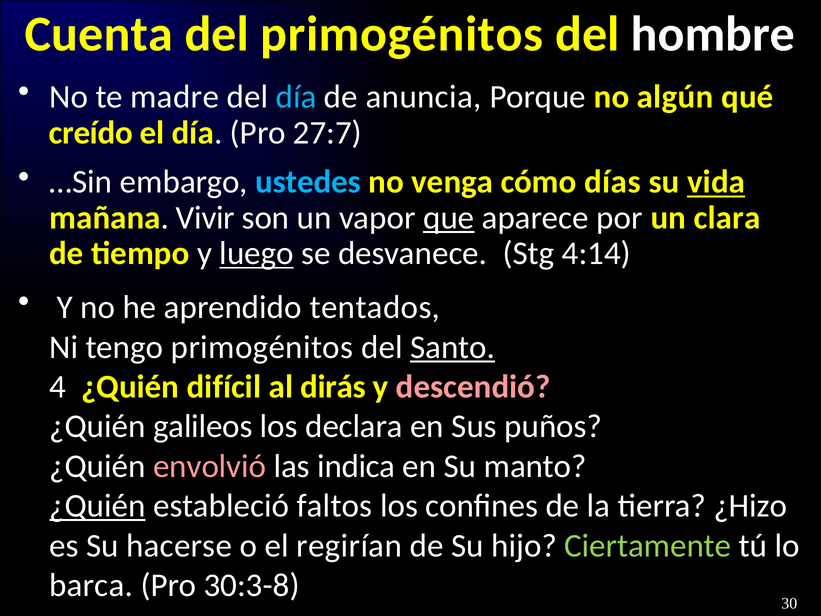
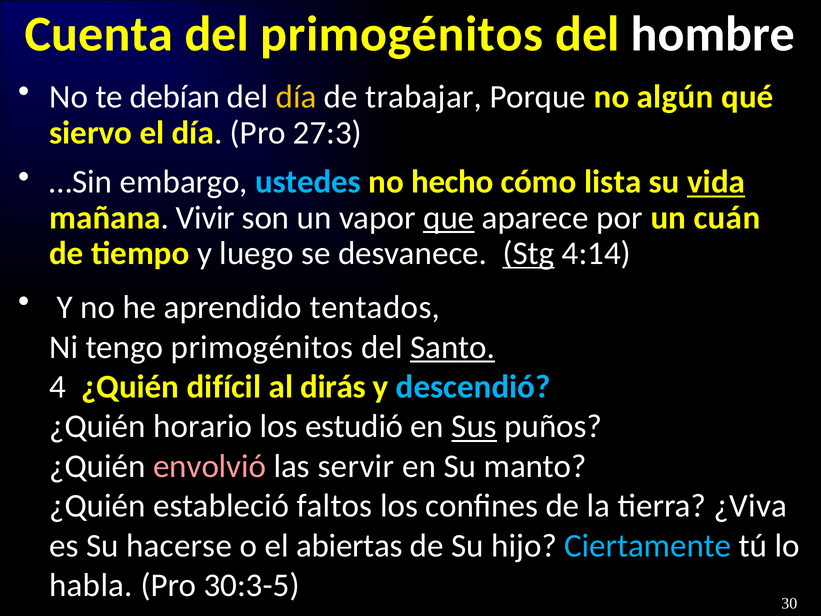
madre: madre -> debían (175, 97)
día colour: light blue -> yellow (296, 97)
anuncia: anuncia -> trabajar (424, 97)
creído: creído -> siervo (91, 133)
27:7: 27:7 -> 27:3 (327, 133)
venga: venga -> hecho (452, 182)
días: días -> lista (613, 182)
clara: clara -> cuán (727, 218)
luego underline: present -> none (257, 253)
Stg underline: none -> present (528, 253)
descendió colour: pink -> light blue (473, 387)
galileos: galileos -> horario (203, 426)
declara: declara -> estudió (354, 426)
Sus underline: none -> present (474, 426)
indica: indica -> servir (356, 466)
¿Quién underline: present -> none (97, 506)
¿Hizo: ¿Hizo -> ¿Viva (750, 506)
regirían: regirían -> abiertas (349, 545)
Ciertamente colour: light green -> light blue (648, 545)
barca: barca -> habla (91, 585)
30:3-8: 30:3-8 -> 30:3-5 (252, 585)
